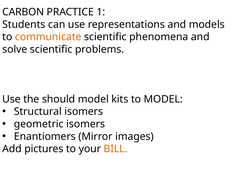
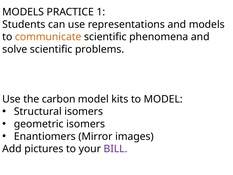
CARBON: CARBON -> MODELS (23, 12)
should: should -> carbon (59, 99)
BILL colour: orange -> purple (116, 149)
